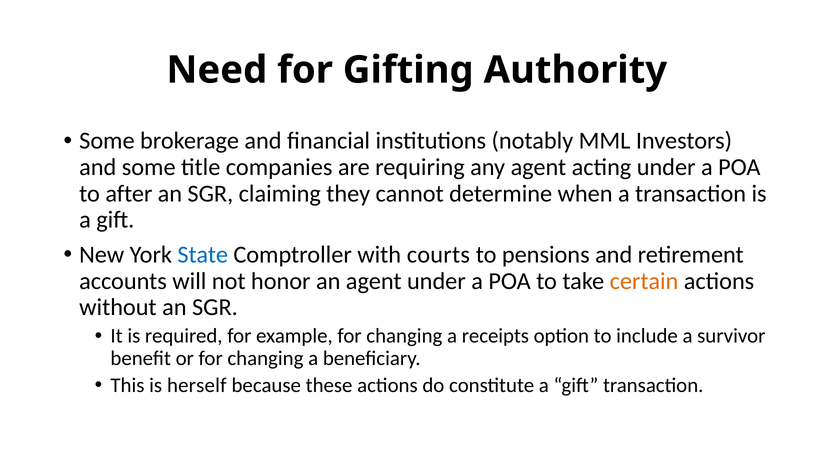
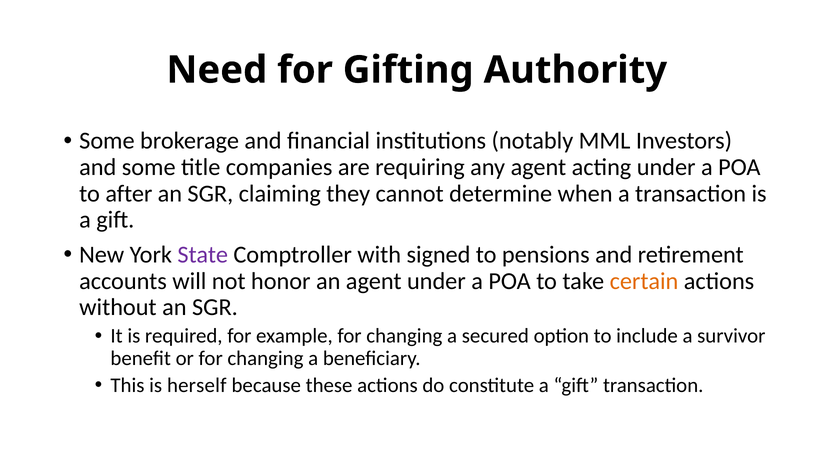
State colour: blue -> purple (203, 255)
courts: courts -> signed (439, 255)
receipts: receipts -> secured (495, 336)
